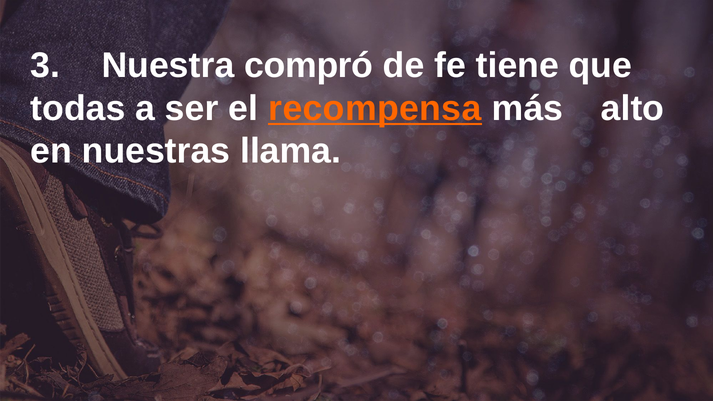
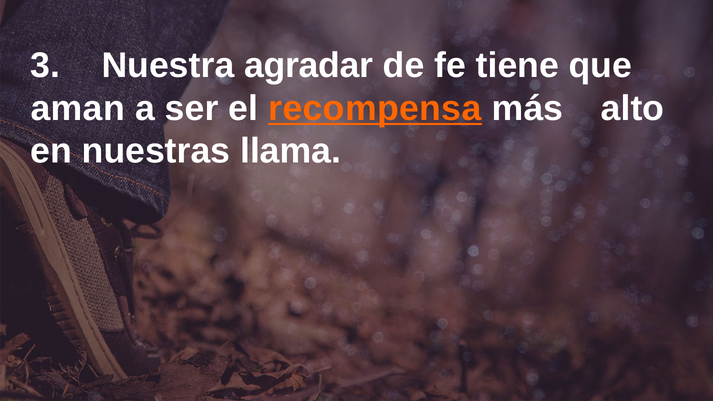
compró: compró -> agradar (309, 66)
todas: todas -> aman (78, 108)
